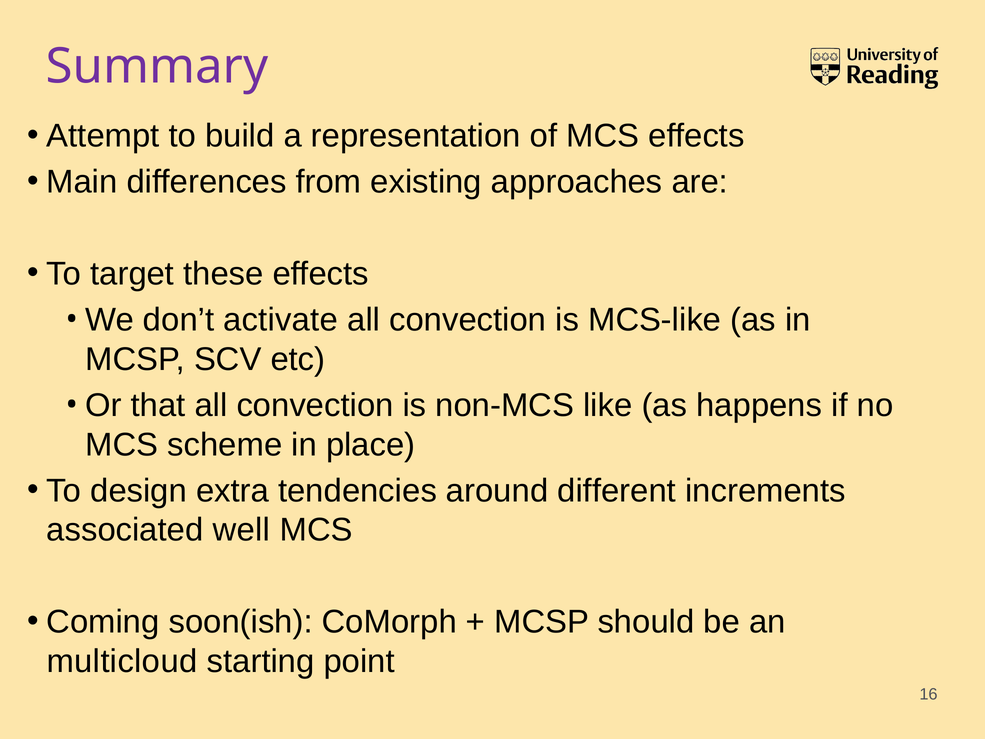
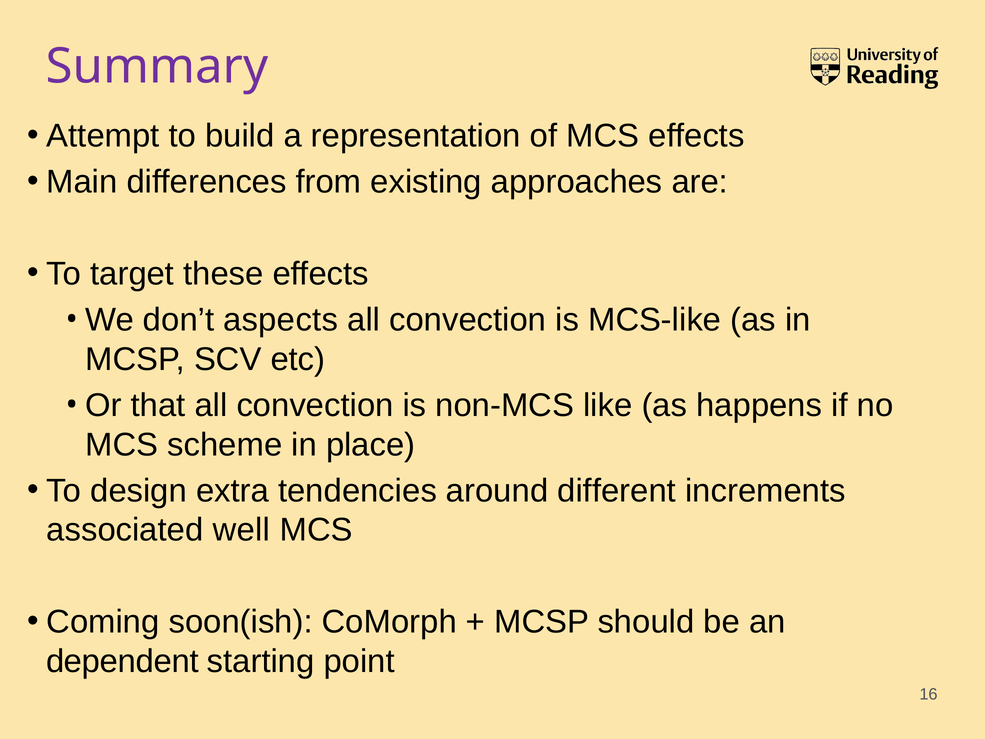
activate: activate -> aspects (281, 320)
multicloud: multicloud -> dependent (122, 661)
